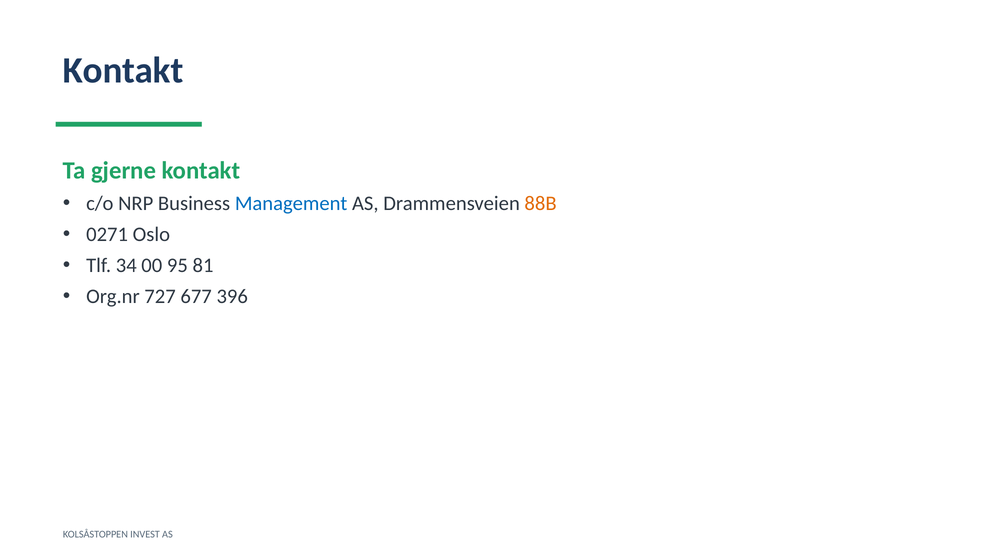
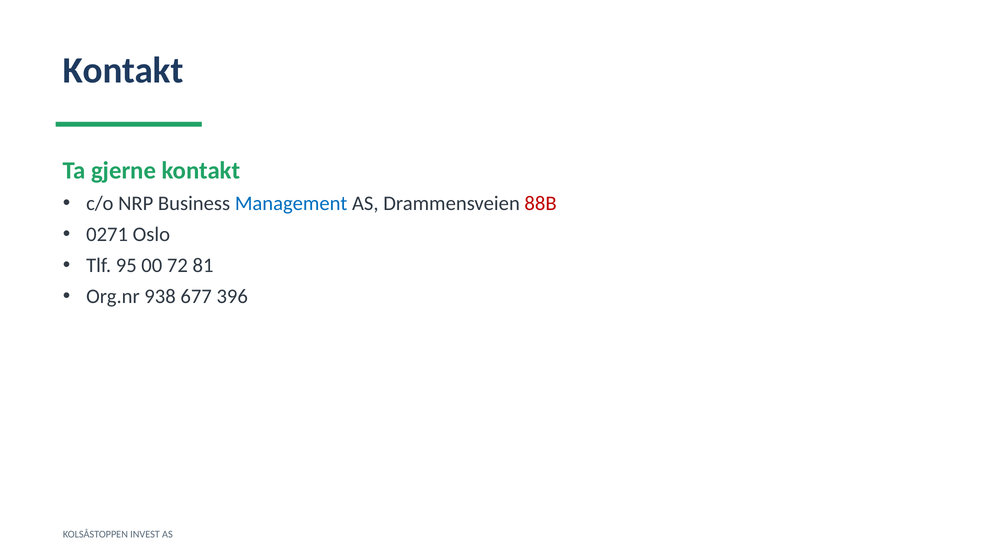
88B colour: orange -> red (541, 204)
34: 34 -> 95 (126, 265)
95: 95 -> 72 (177, 265)
727: 727 -> 938 (160, 296)
